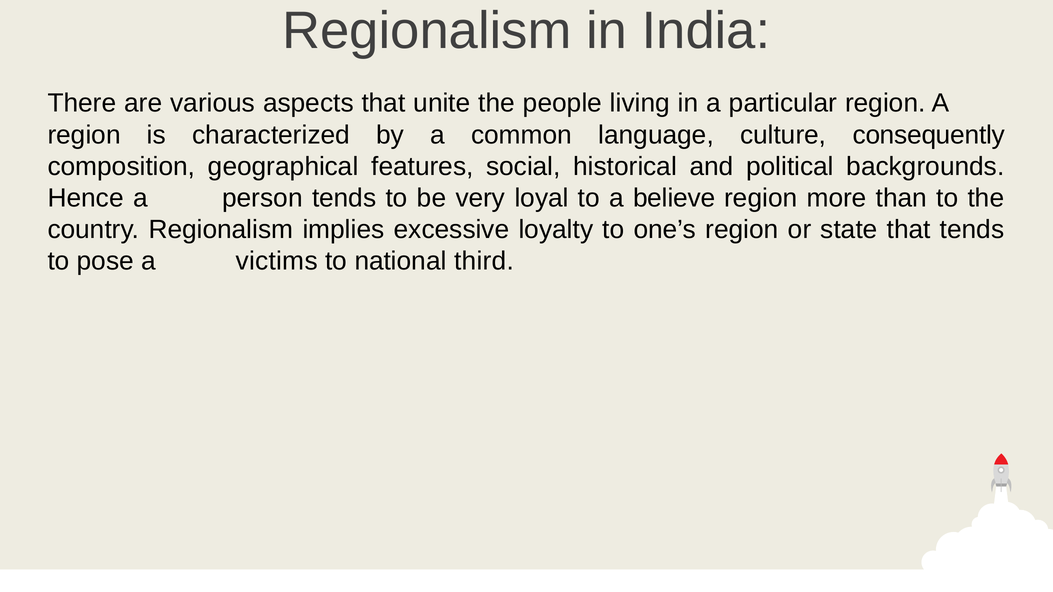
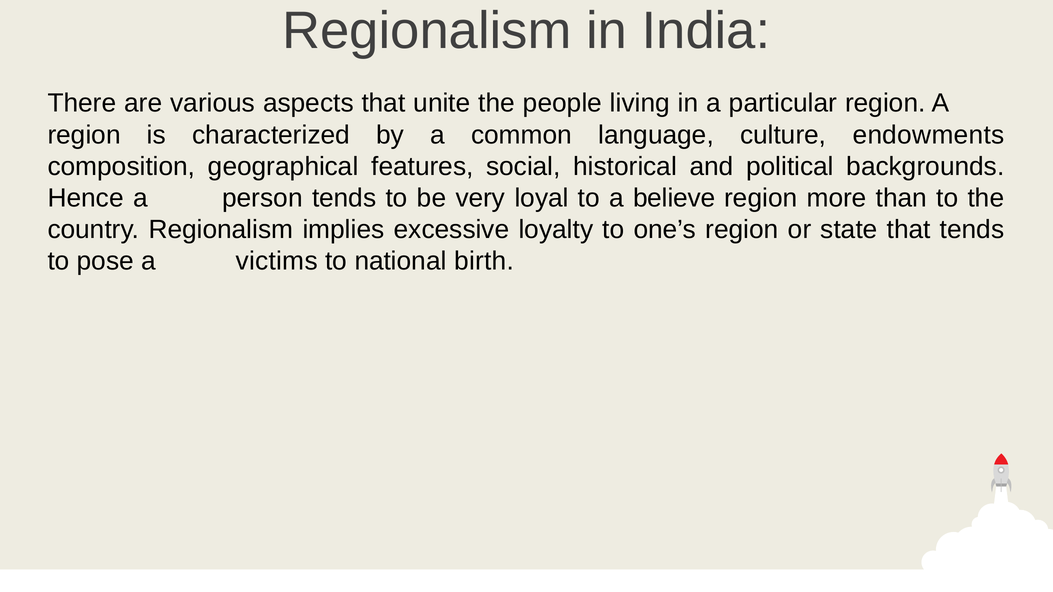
consequently: consequently -> endowments (928, 135)
third: third -> birth (484, 261)
